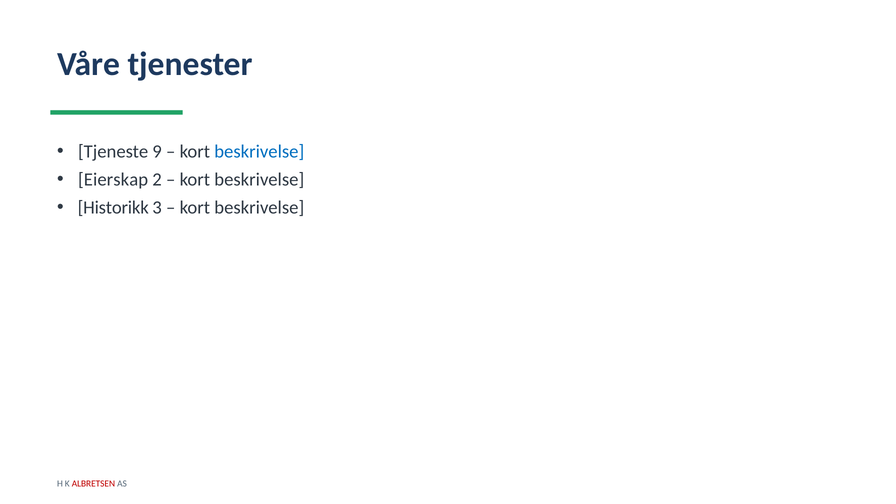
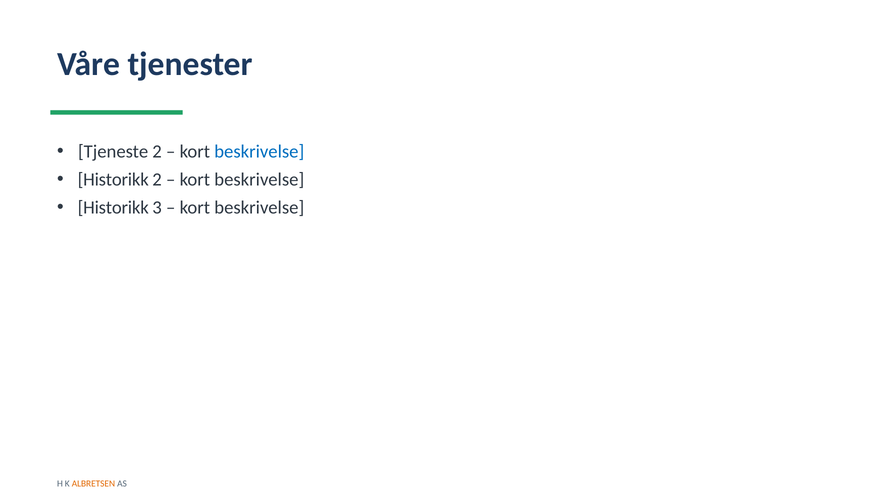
Tjeneste 9: 9 -> 2 (157, 152)
Eierskap: Eierskap -> Historikk (113, 180)
ALBRETSEN colour: red -> orange (93, 484)
